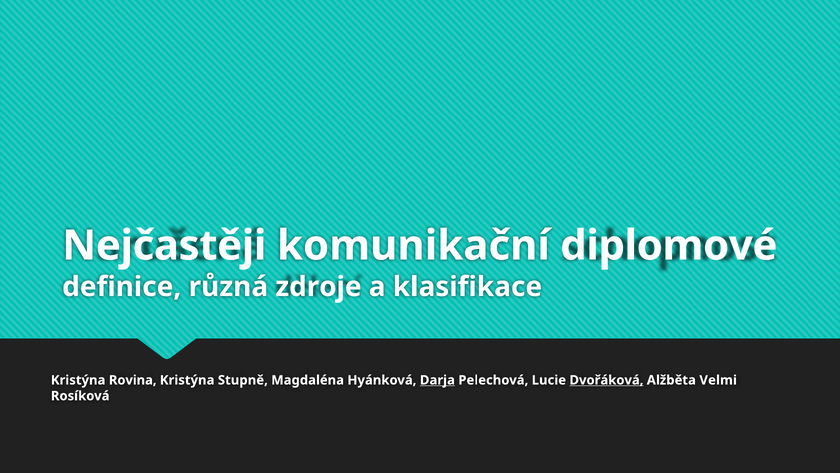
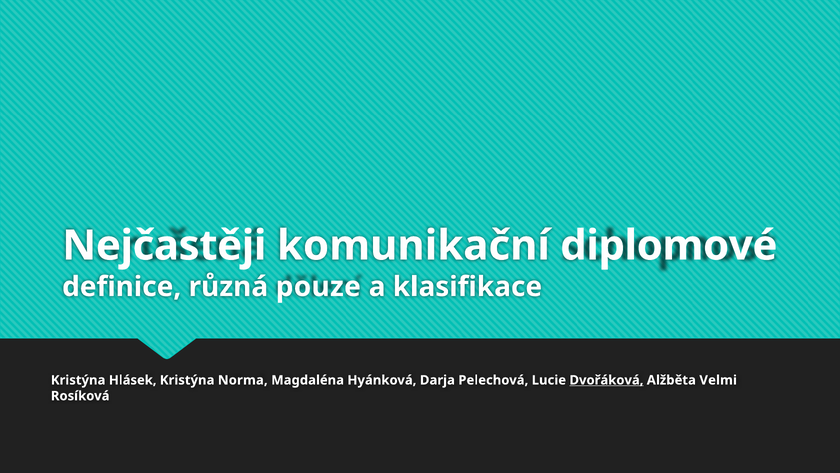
zdroje: zdroje -> pouze (318, 287)
Rovina: Rovina -> Hlásek (133, 380)
Stupně: Stupně -> Norma (243, 380)
Darja underline: present -> none (437, 380)
